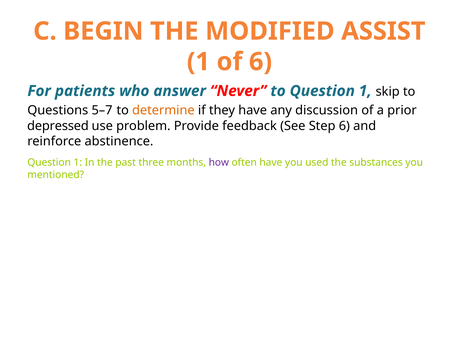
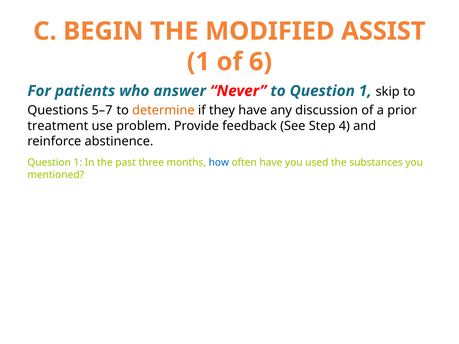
depressed: depressed -> treatment (58, 126)
Step 6: 6 -> 4 (344, 126)
how colour: purple -> blue (219, 163)
